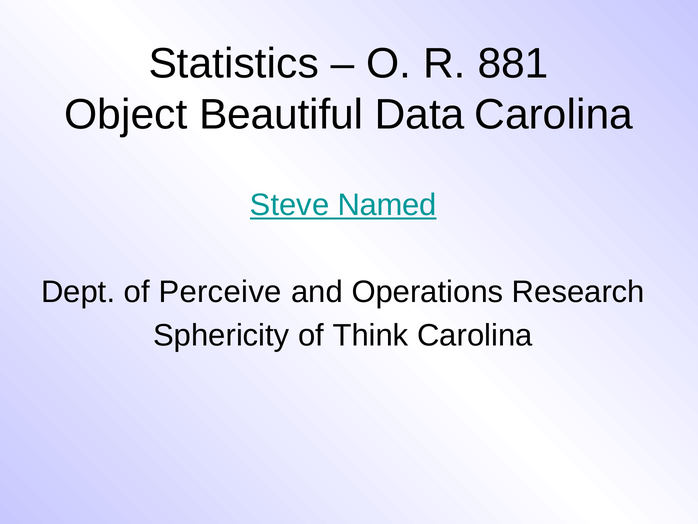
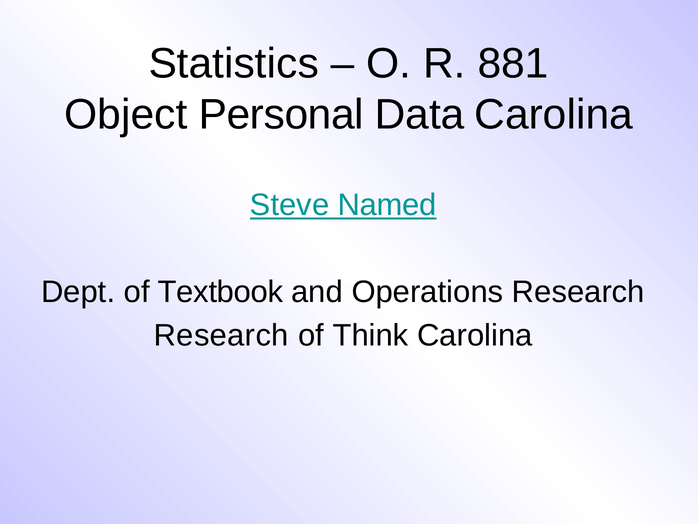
Beautiful: Beautiful -> Personal (281, 115)
Perceive: Perceive -> Textbook (221, 291)
Sphericity: Sphericity -> Research (221, 335)
